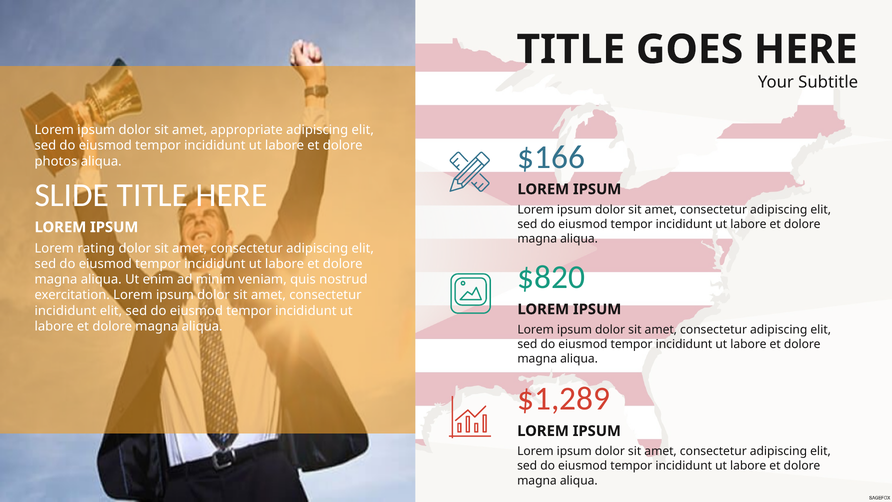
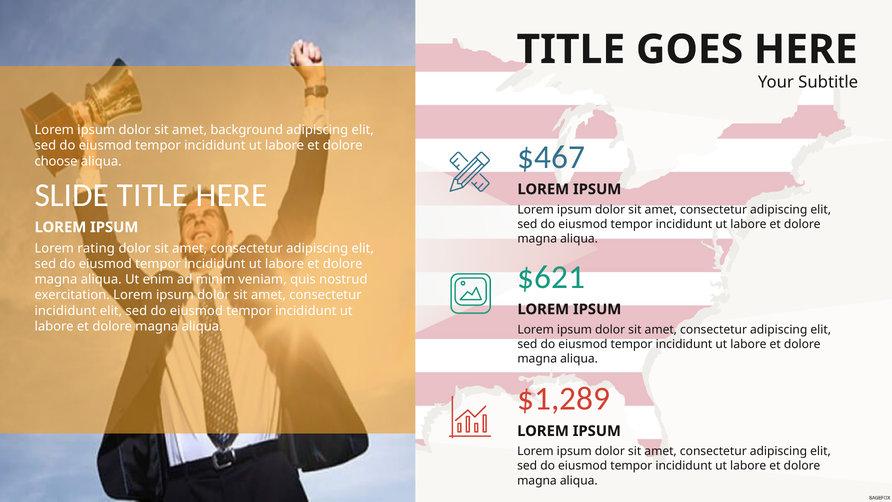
appropriate: appropriate -> background (247, 130)
$166: $166 -> $467 (551, 157)
photos: photos -> choose (56, 161)
$820: $820 -> $621 (551, 277)
